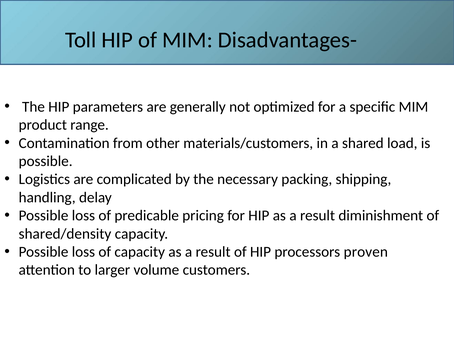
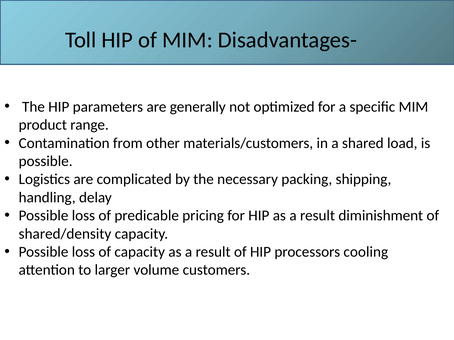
proven: proven -> cooling (366, 252)
